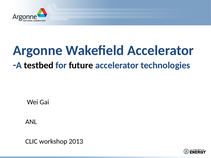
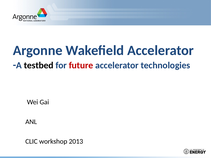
future colour: black -> red (81, 65)
